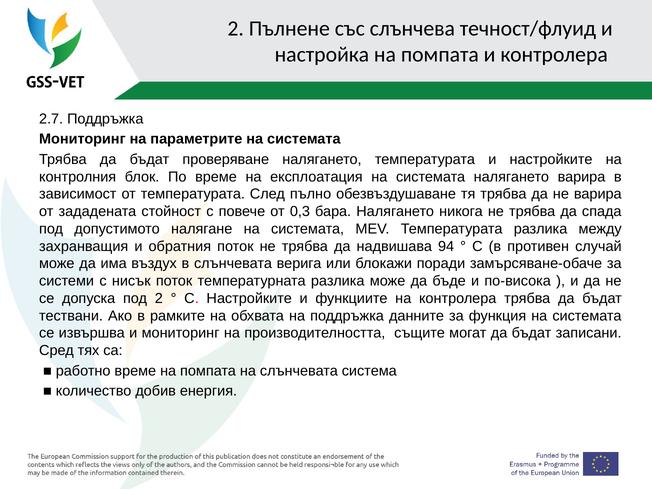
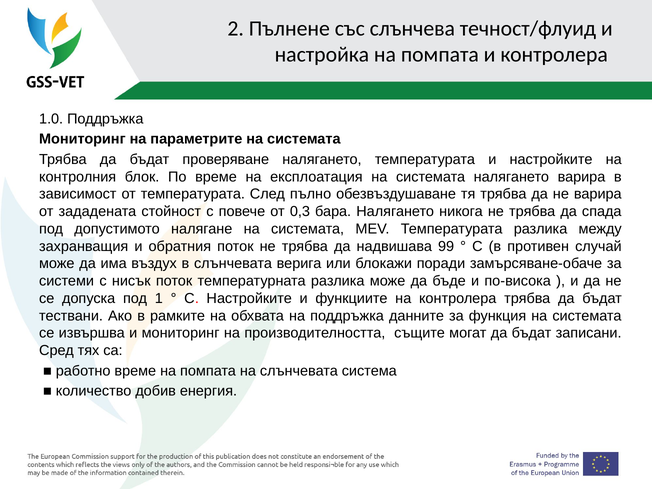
2.7: 2.7 -> 1.0 (51, 119)
94: 94 -> 99 (446, 246)
под 2: 2 -> 1 (159, 298)
